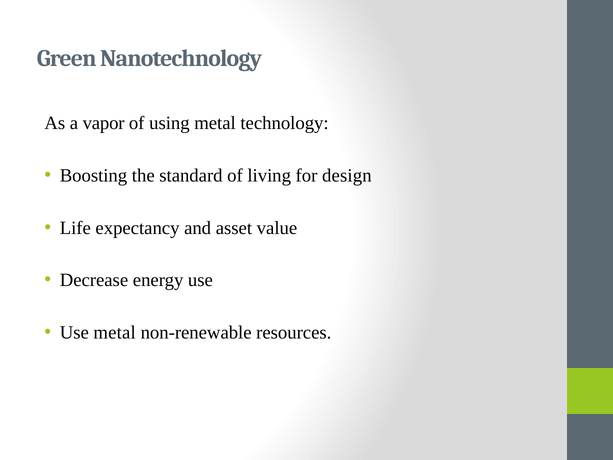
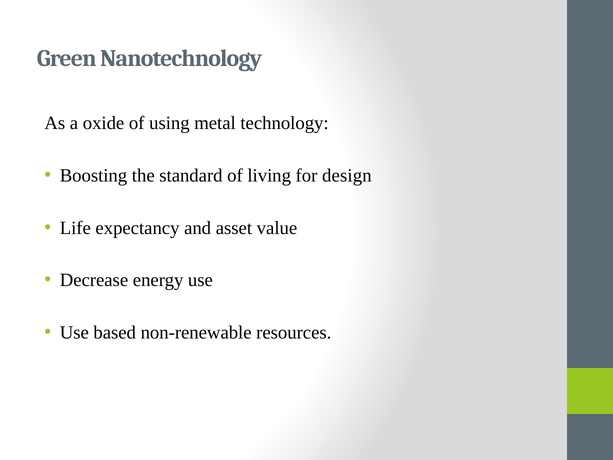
vapor: vapor -> oxide (104, 123)
Use metal: metal -> based (115, 333)
